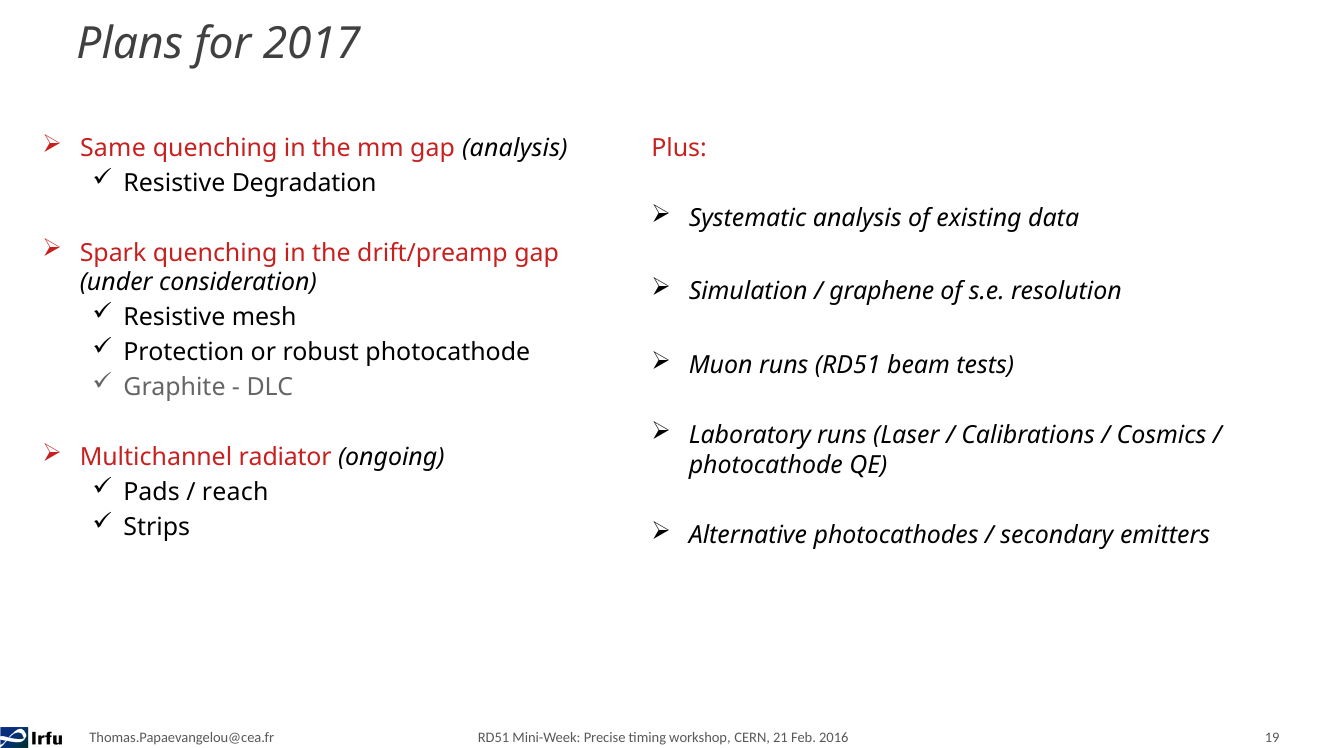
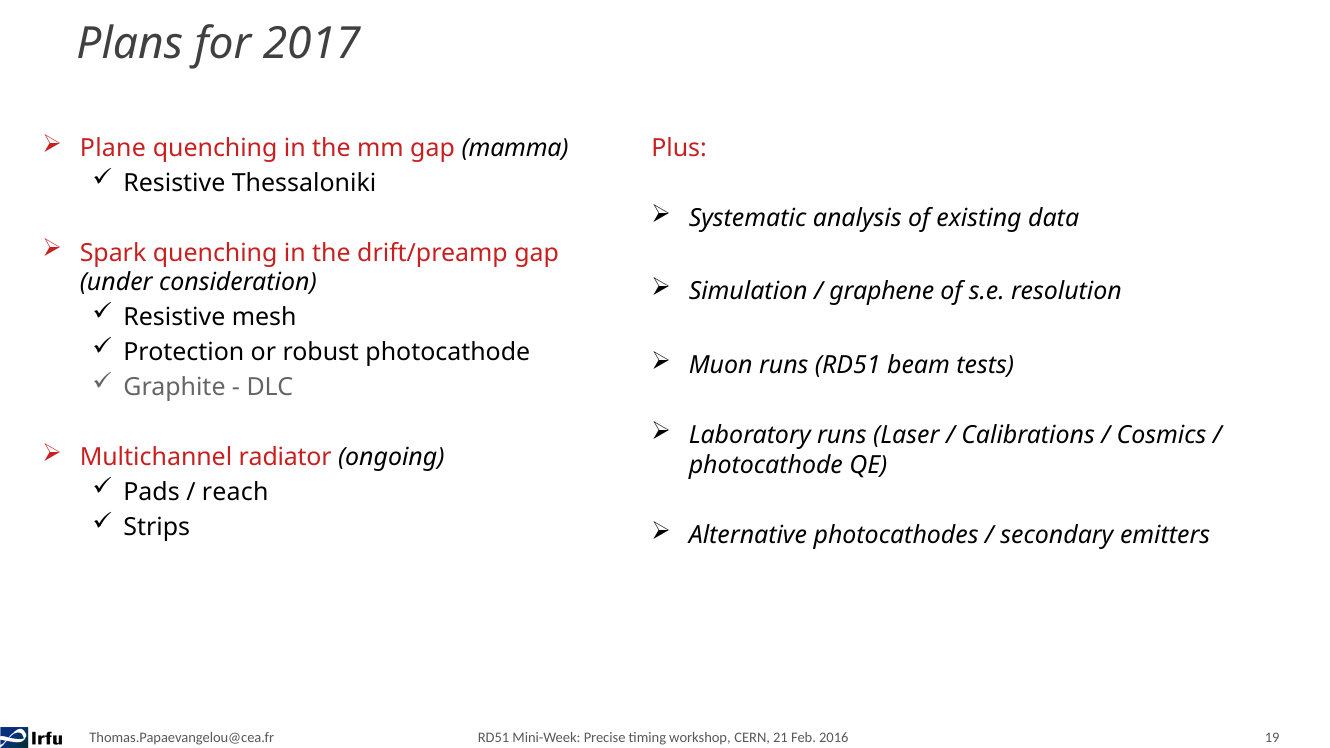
Same: Same -> Plane (113, 148)
gap analysis: analysis -> mamma (515, 148)
Degradation: Degradation -> Thessaloniki (304, 183)
